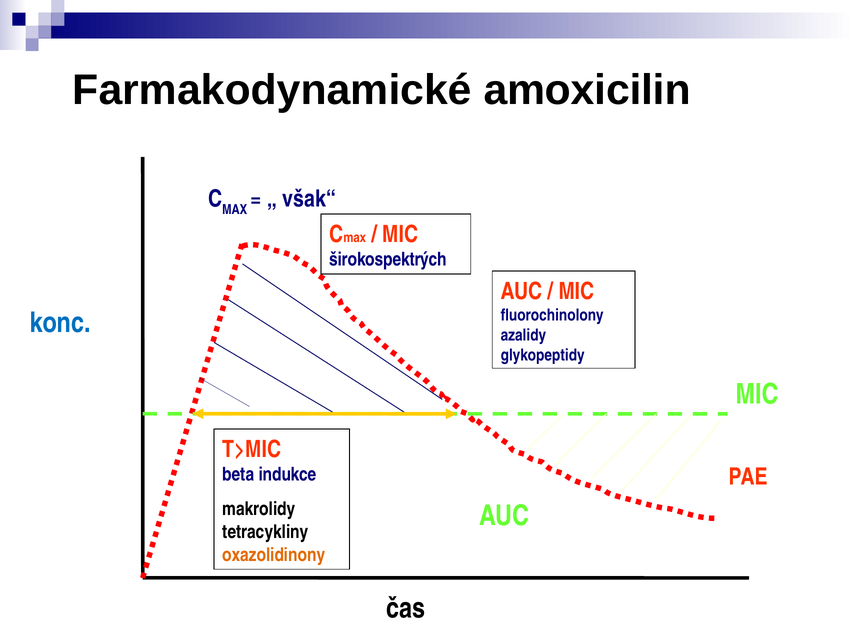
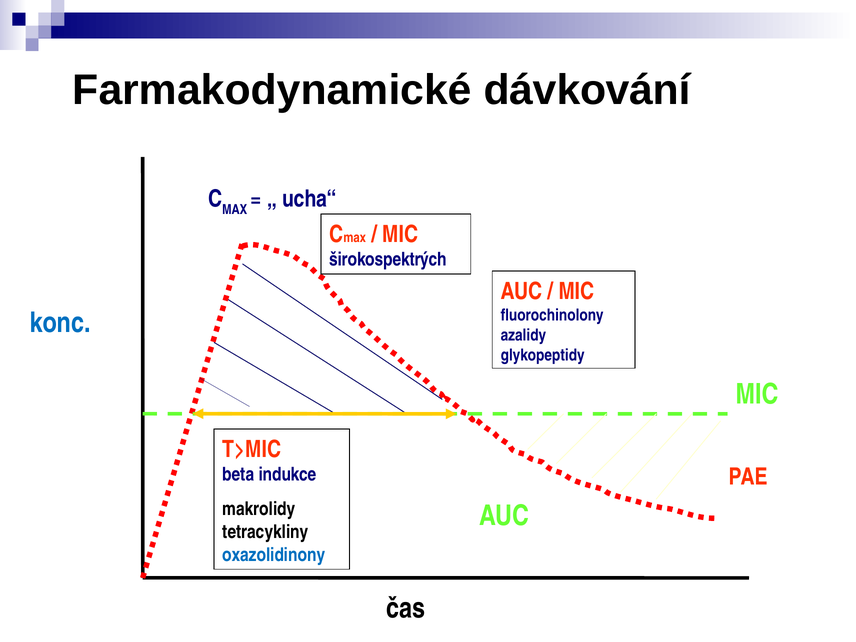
amoxicilin: amoxicilin -> dávkování (587, 90)
však“: však“ -> ucha“ (309, 199)
oxazolidinony colour: orange -> blue (274, 555)
